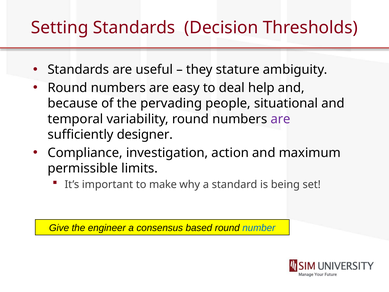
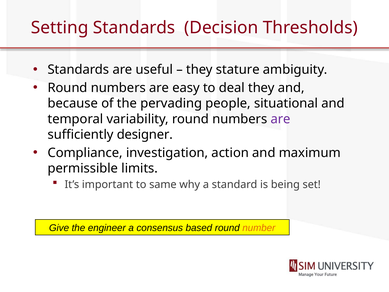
deal help: help -> they (261, 88)
make: make -> same (163, 184)
number colour: blue -> orange (259, 228)
